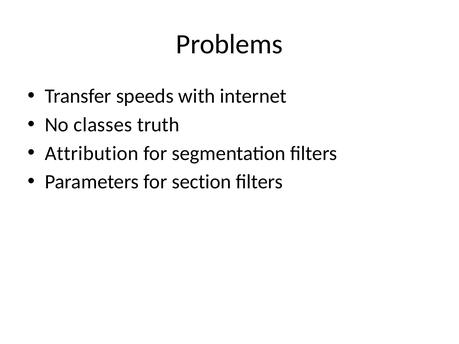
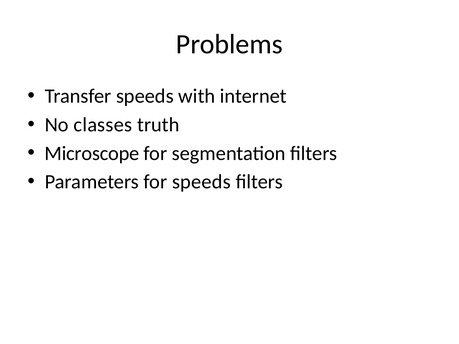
Attribution: Attribution -> Microscope (92, 153)
for section: section -> speeds (201, 182)
